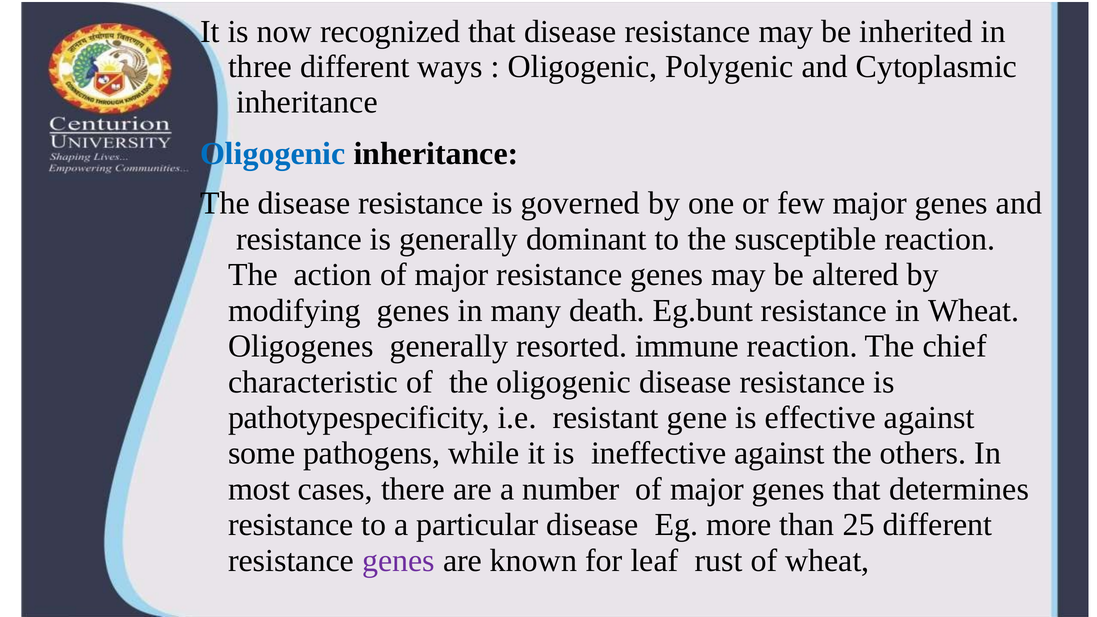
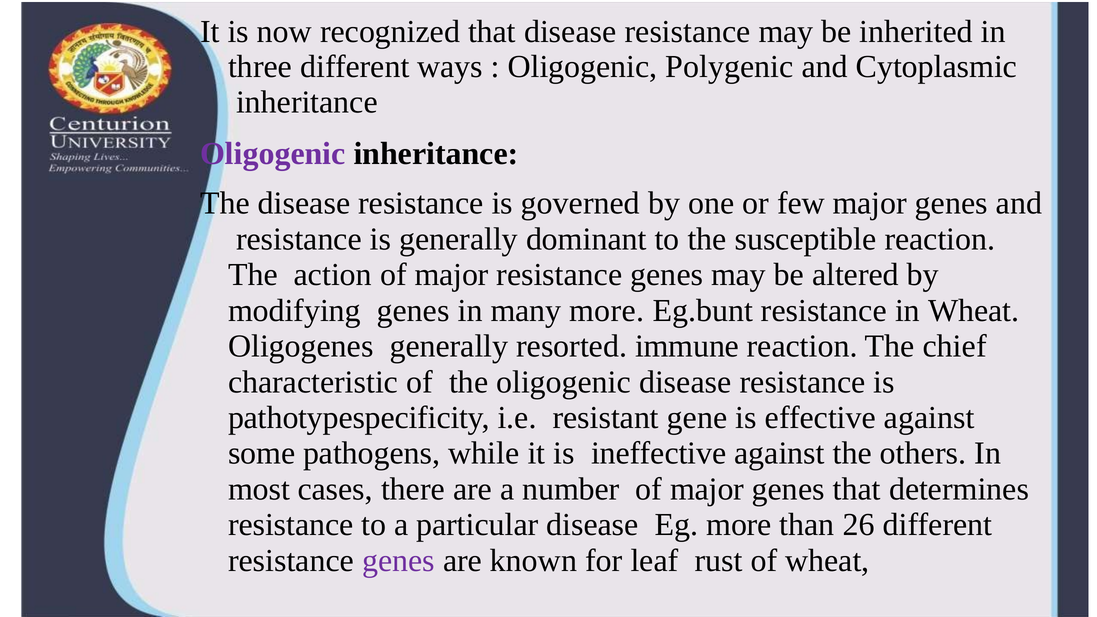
Oligogenic colour: blue -> purple (273, 154)
many death: death -> more (607, 311)
25: 25 -> 26 (859, 525)
